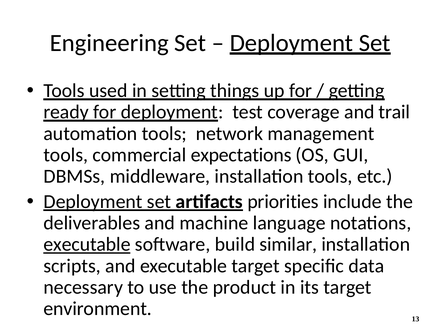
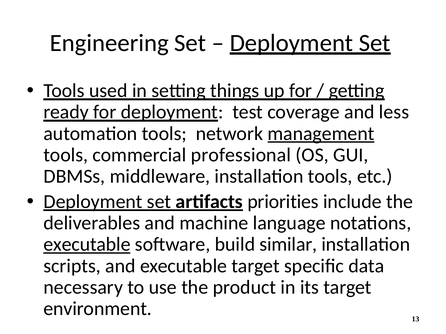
trail: trail -> less (394, 112)
management underline: none -> present (321, 134)
expectations: expectations -> professional (241, 155)
